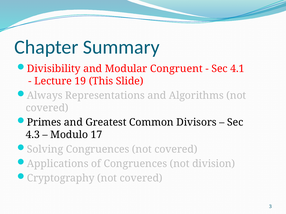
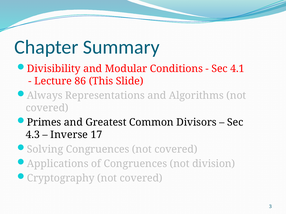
Congruent: Congruent -> Conditions (176, 69)
19: 19 -> 86 (80, 81)
Modulo: Modulo -> Inverse (69, 135)
